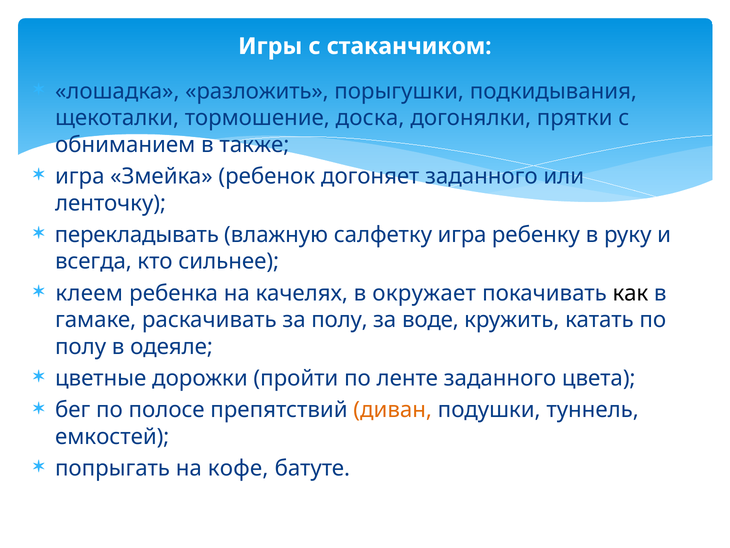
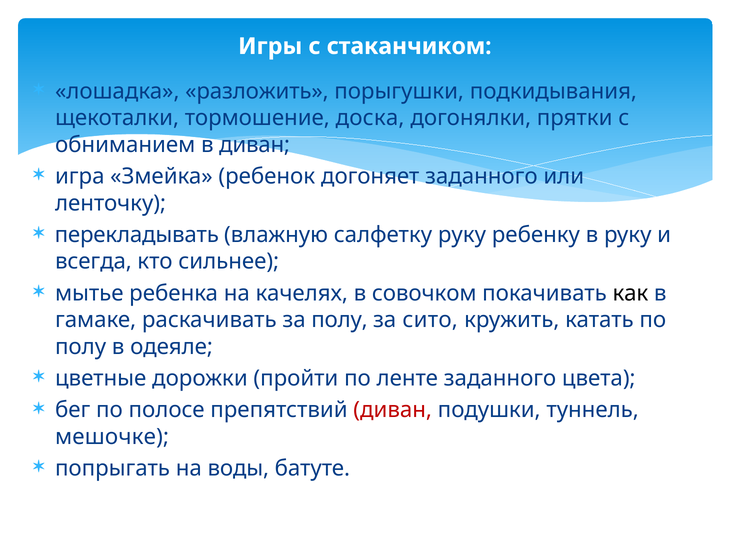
в также: также -> диван (255, 145)
салфетку игра: игра -> руку (462, 235)
клеем: клеем -> мытье (89, 293)
окружает: окружает -> совочком (424, 293)
воде: воде -> сито (430, 320)
диван colour: orange -> red (393, 410)
емкостей: емкостей -> мешочке (112, 437)
кофе: кофе -> воды (238, 468)
